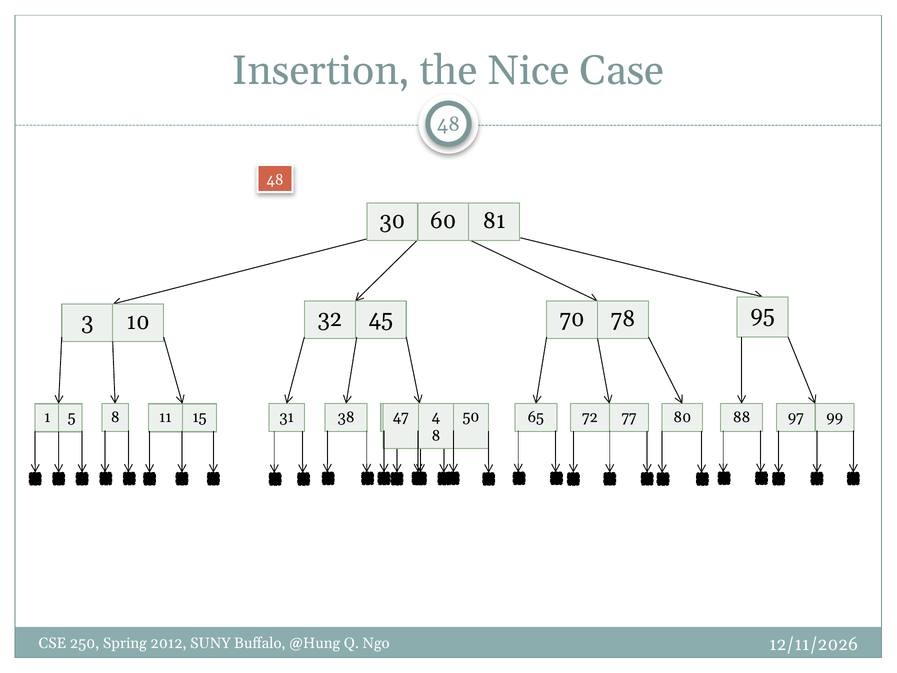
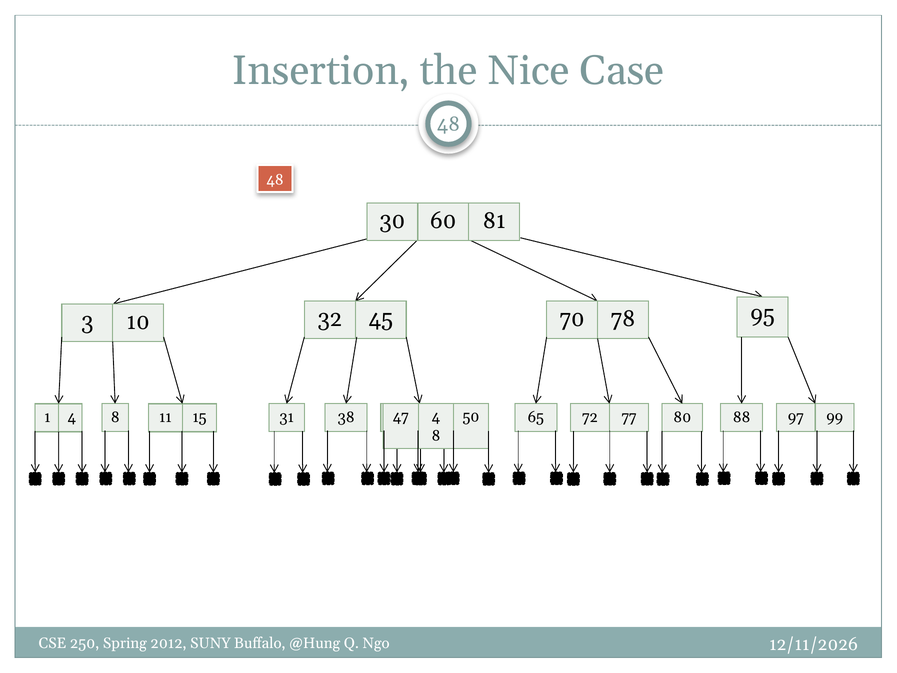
1 5: 5 -> 4 (72, 417)
